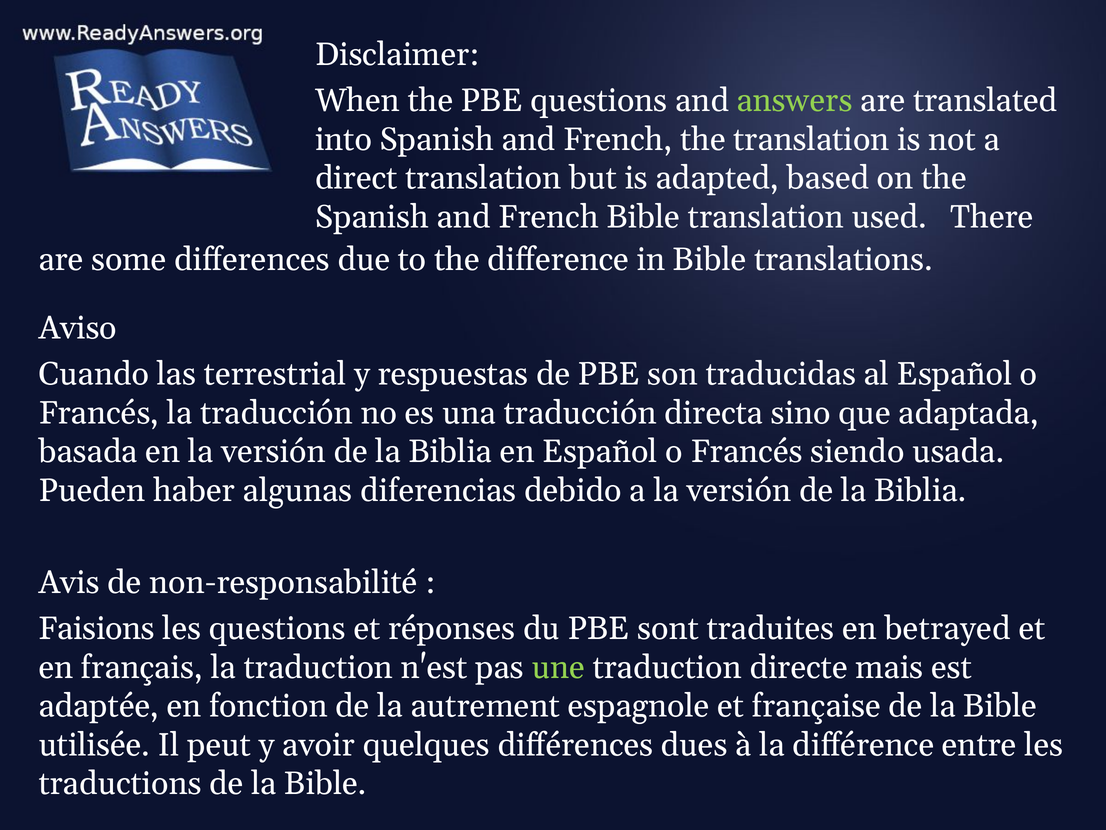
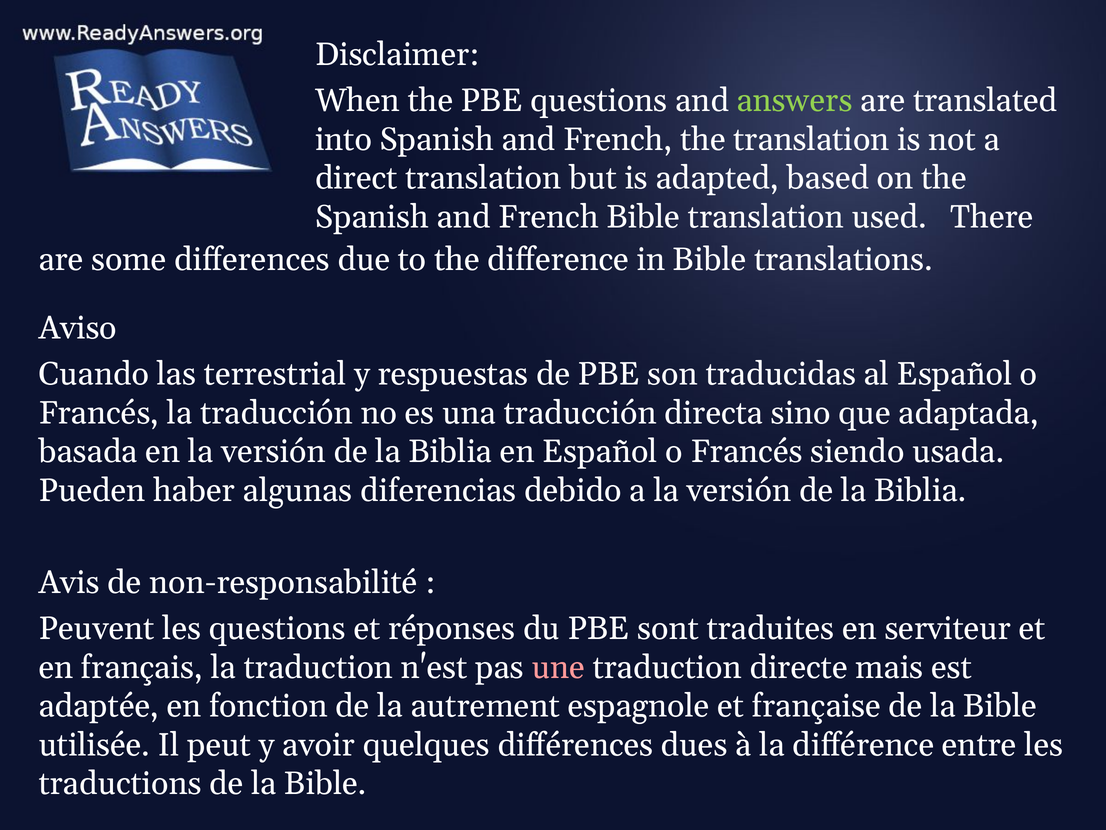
Faisions: Faisions -> Peuvent (97, 628)
betrayed: betrayed -> serviteur (948, 628)
une colour: light green -> pink (558, 667)
